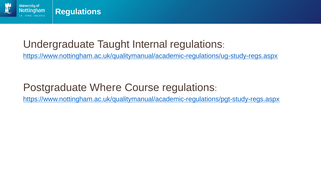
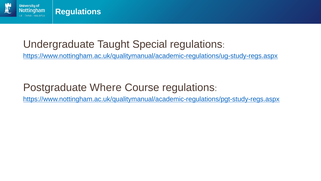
Internal: Internal -> Special (150, 44)
